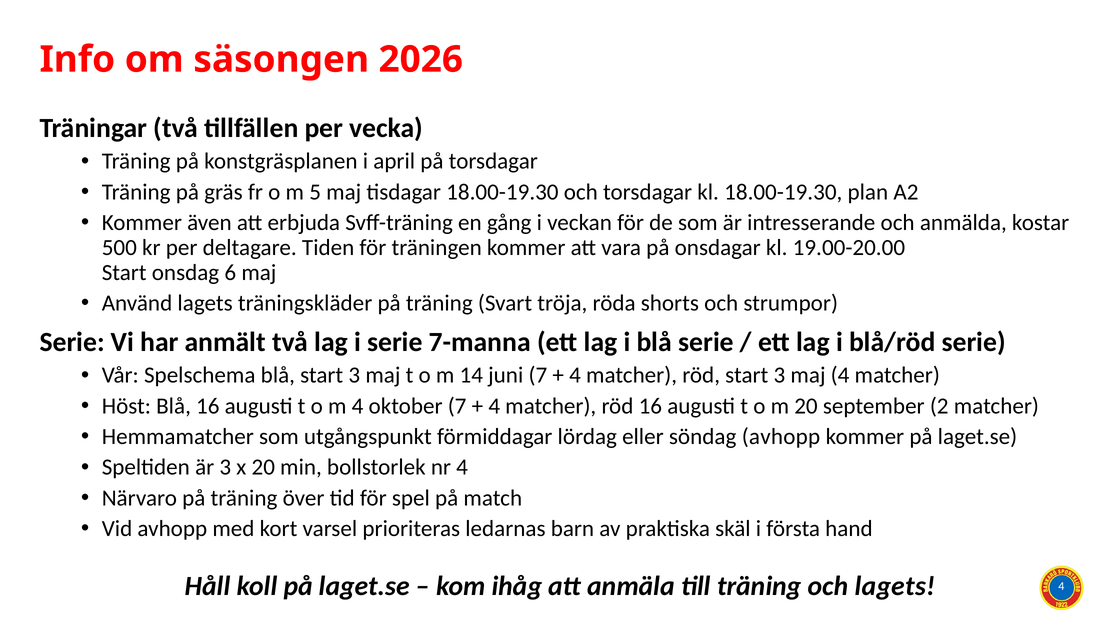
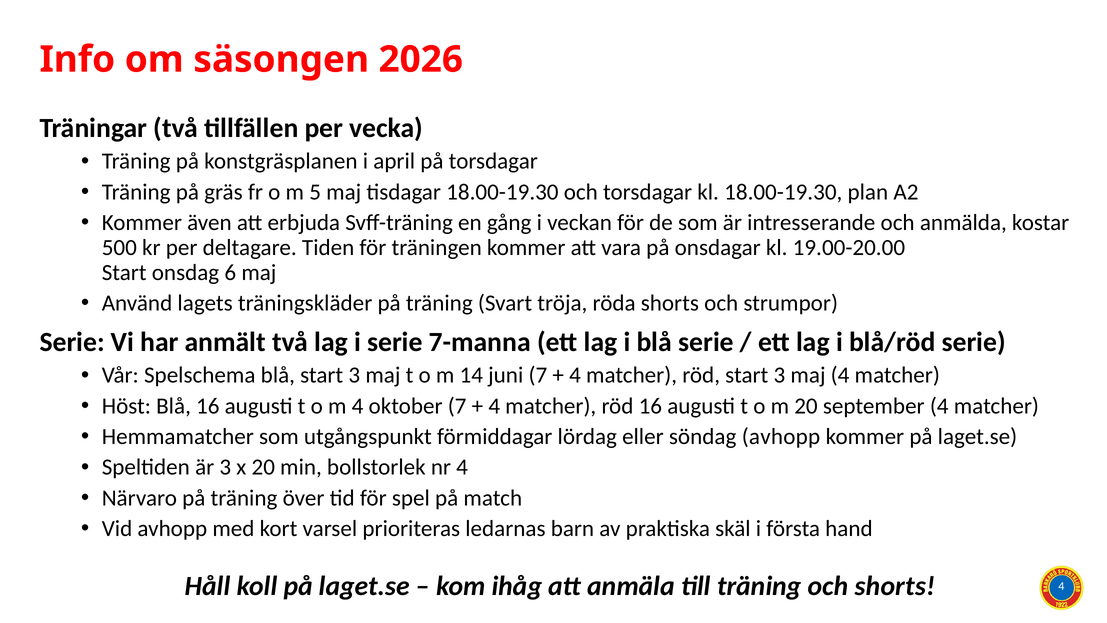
september 2: 2 -> 4 (939, 406)
och lagets: lagets -> shorts (895, 586)
